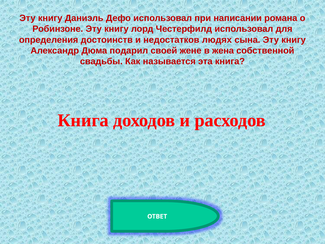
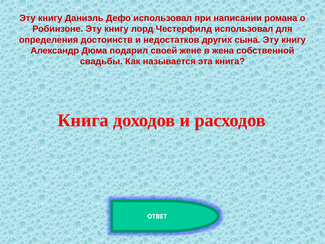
людях: людях -> других (217, 40)
